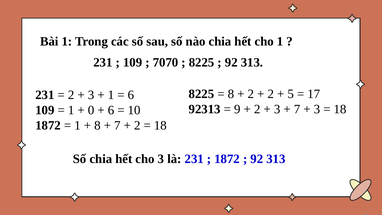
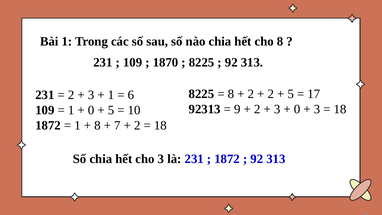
cho 1: 1 -> 8 (280, 41)
7070: 7070 -> 1870 (166, 62)
7: 7 -> 0 (297, 109)
6: 6 -> 5 (111, 110)
